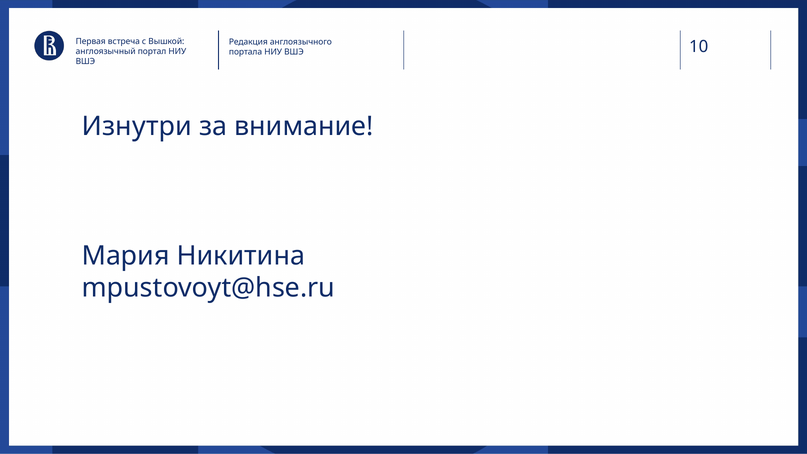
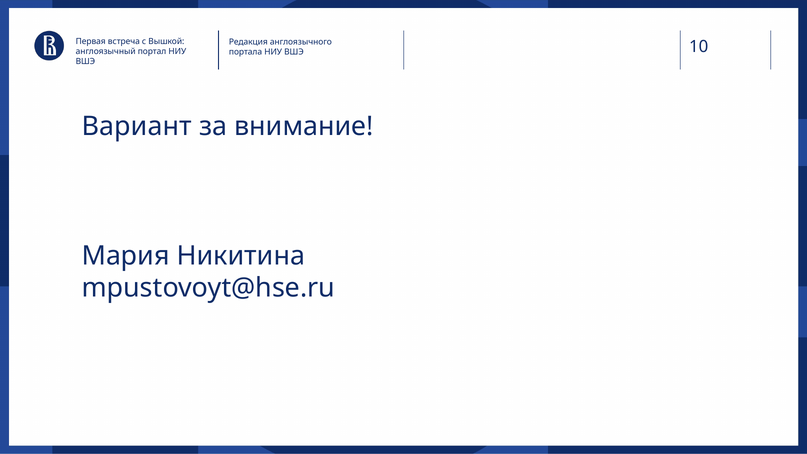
Изнутри: Изнутри -> Вариант (137, 127)
